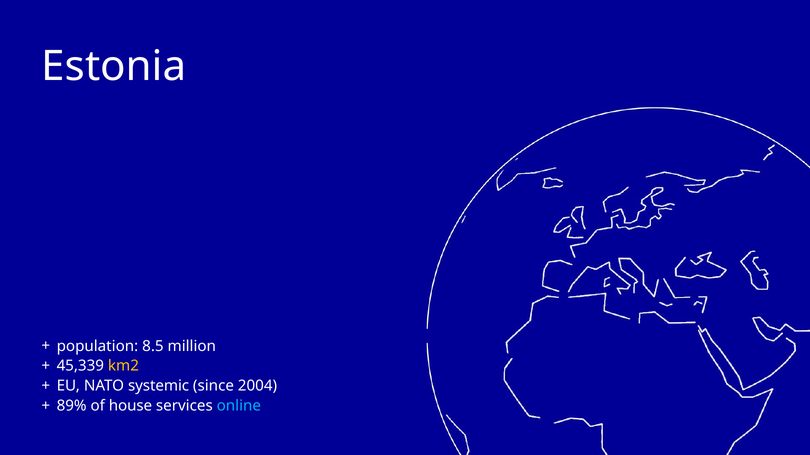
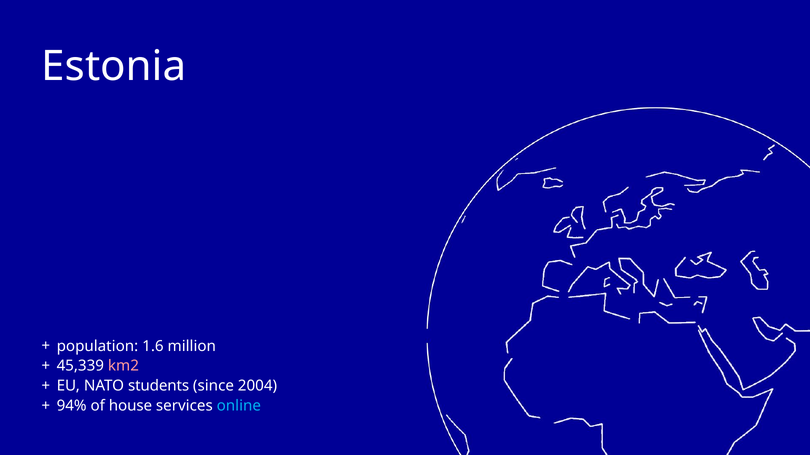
8.5: 8.5 -> 1.6 (153, 347)
km2 colour: yellow -> pink (123, 366)
systemic: systemic -> students (159, 386)
89%: 89% -> 94% (72, 406)
